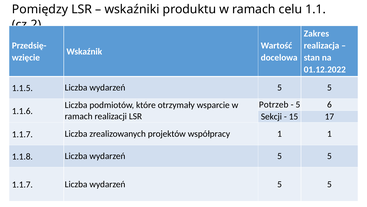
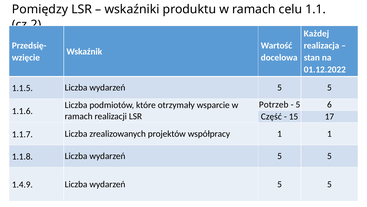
Zakres: Zakres -> Każdej (316, 34)
Sekcji: Sekcji -> Część (271, 116)
1.1.7: 1.1.7 -> 1.4.9 (22, 184)
